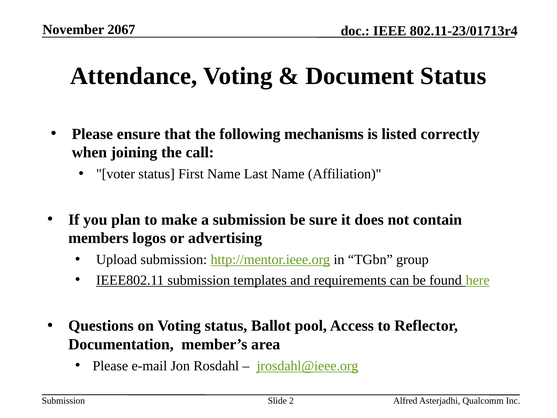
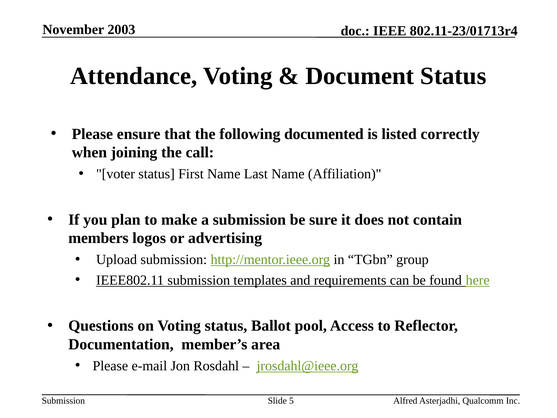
2067: 2067 -> 2003 (121, 30)
mechanisms: mechanisms -> documented (324, 134)
2: 2 -> 5 (291, 401)
